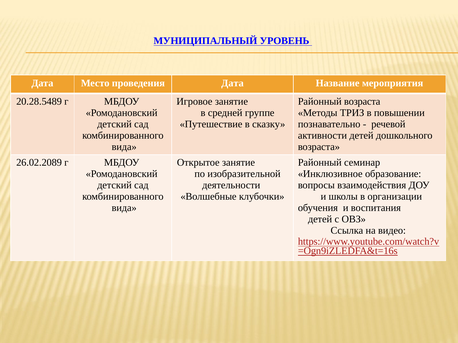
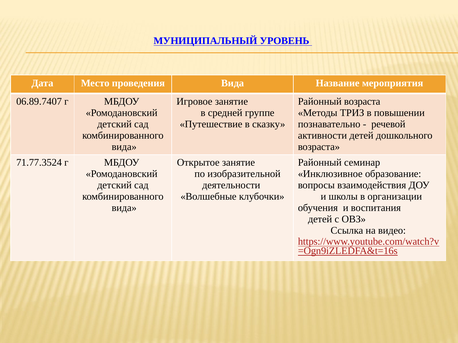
проведения Дата: Дата -> Вида (233, 83)
20.28.5489: 20.28.5489 -> 06.89.7407 (39, 102)
26.02.2089: 26.02.2089 -> 71.77.3524 (39, 163)
